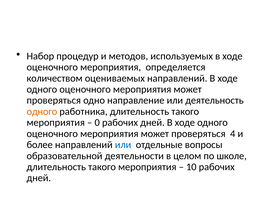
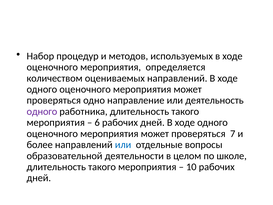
одного colour: orange -> purple (42, 111)
0: 0 -> 6 (97, 122)
4: 4 -> 7 (233, 133)
